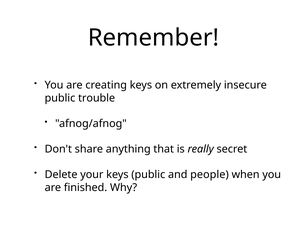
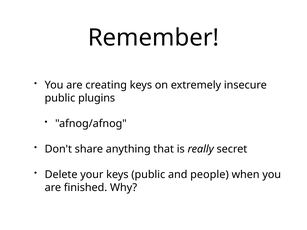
trouble: trouble -> plugins (97, 98)
